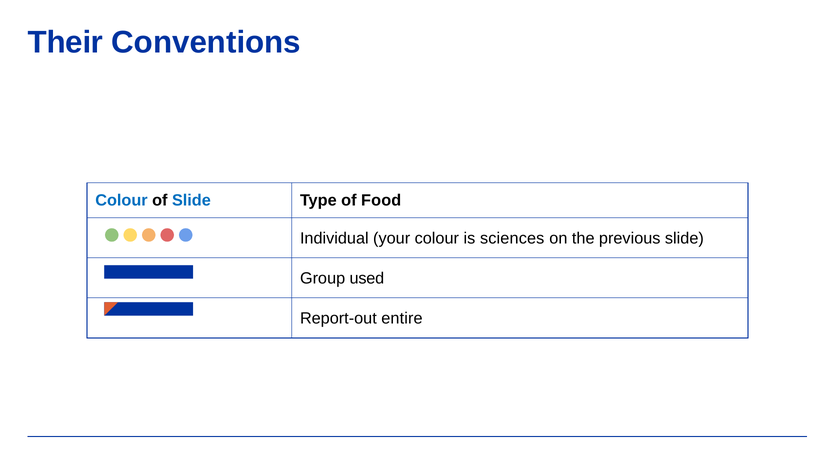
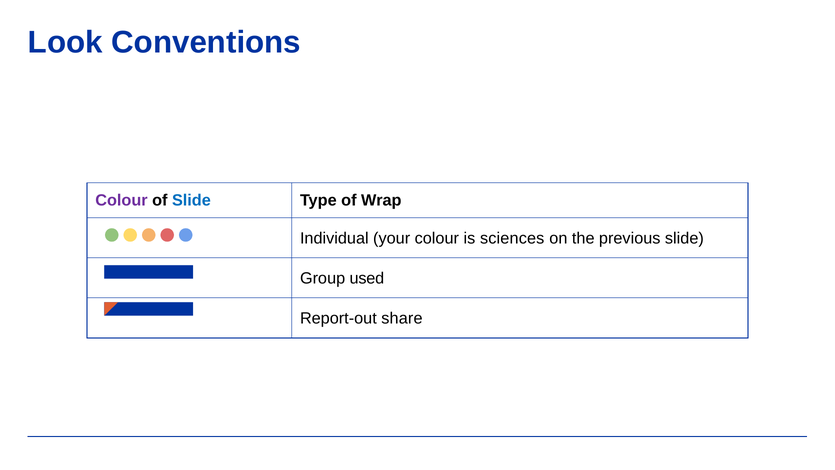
Their: Their -> Look (65, 42)
Colour colour: blue -> purple (121, 200)
Food: Food -> Wrap (381, 200)
entire: entire -> share (402, 318)
